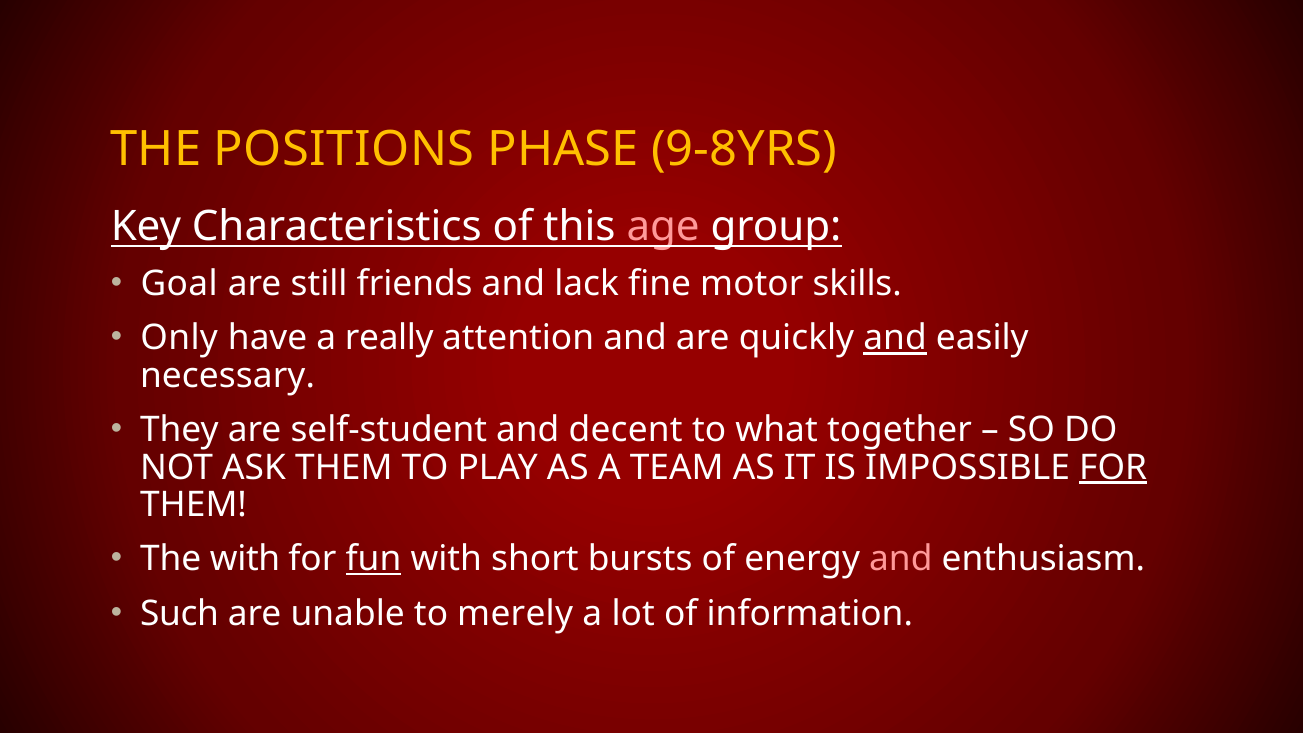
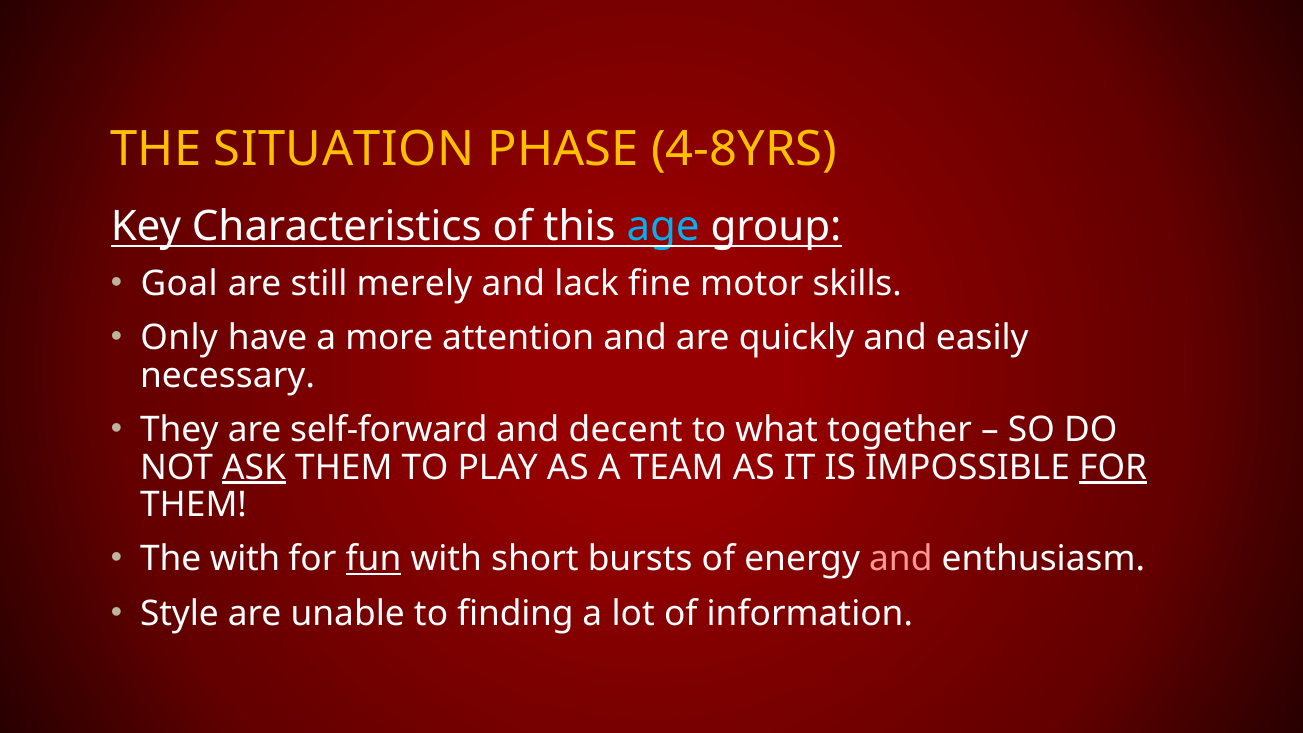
POSITIONS: POSITIONS -> SITUATION (344, 150)
9-8YRS: 9-8YRS -> 4-8YRS (744, 150)
age colour: pink -> light blue (663, 227)
friends: friends -> merely (415, 284)
really: really -> more (389, 338)
and underline: present -> none (895, 338)
self-student: self-student -> self-forward (389, 430)
ASK underline: none -> present (254, 467)
Such: Such -> Style (179, 614)
merely: merely -> finding (515, 614)
